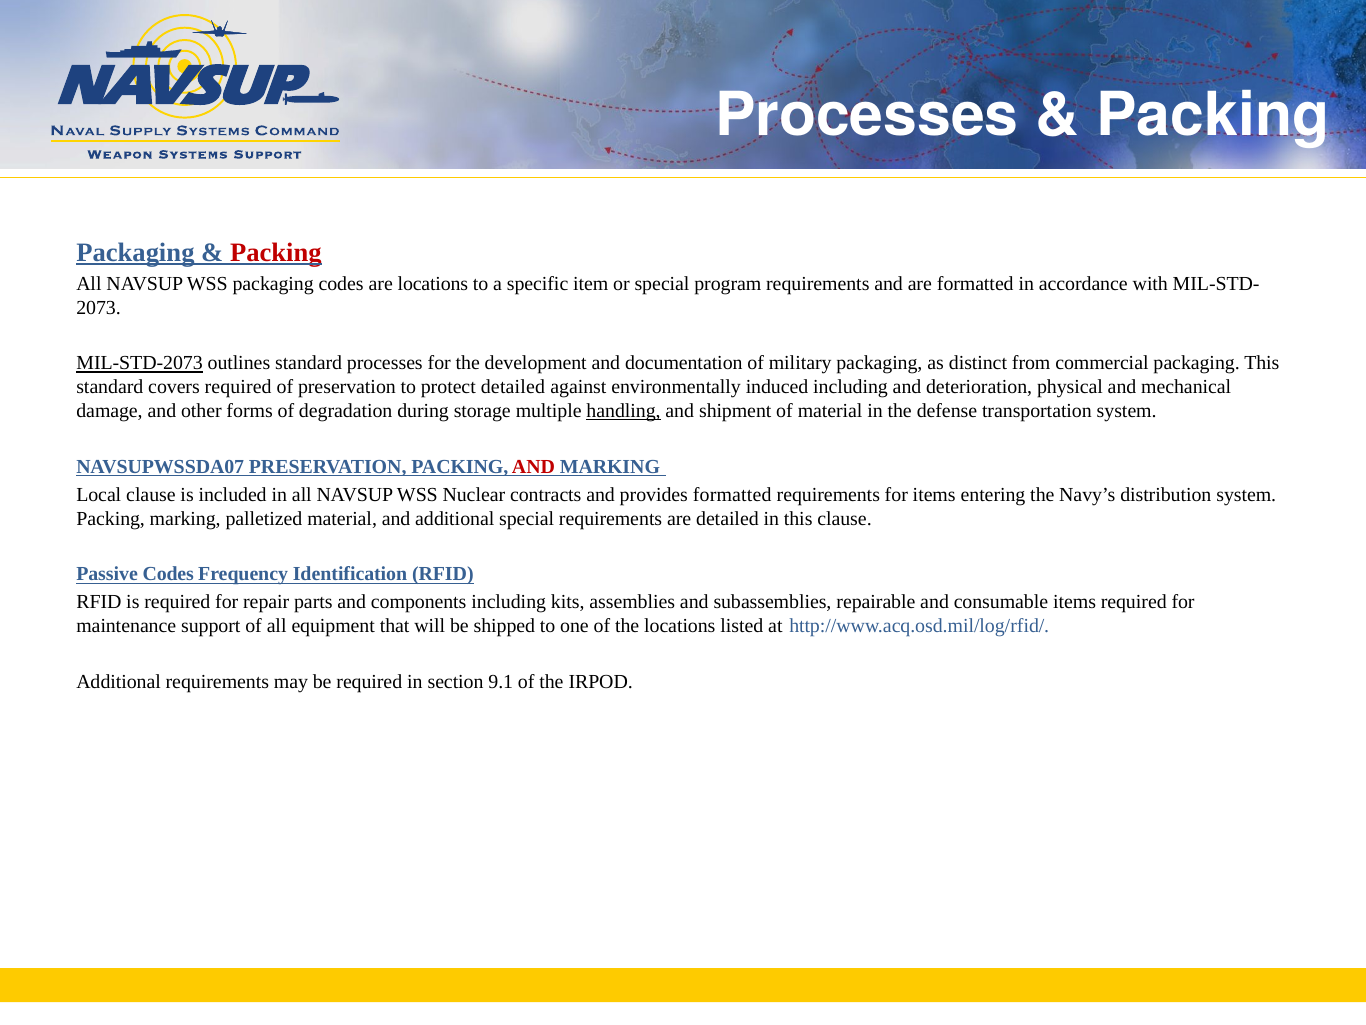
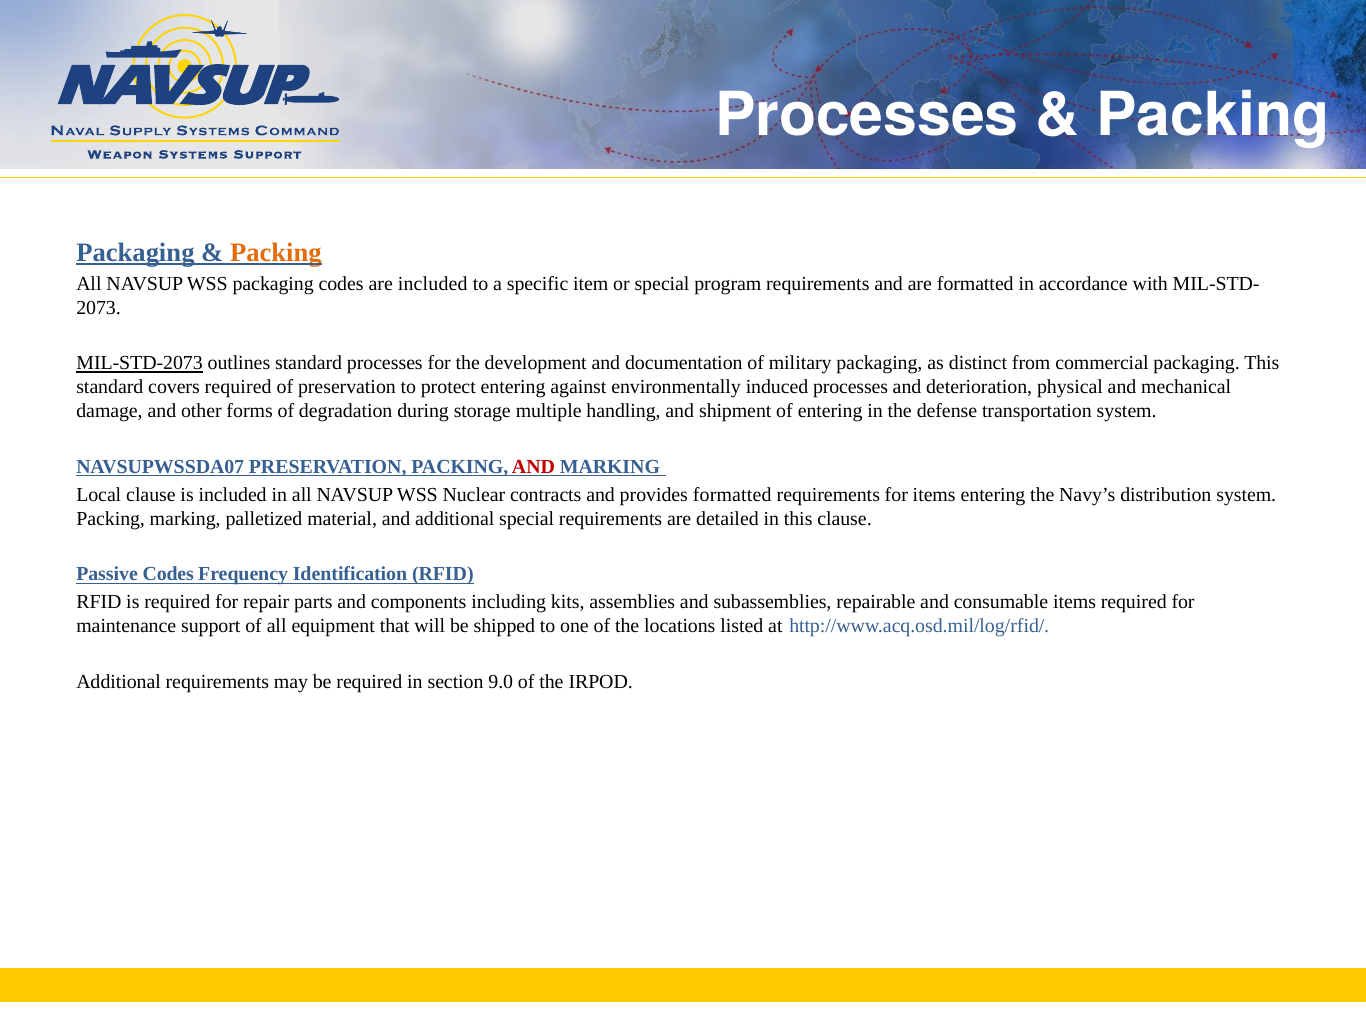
Packing colour: red -> orange (276, 252)
are locations: locations -> included (433, 284)
protect detailed: detailed -> entering (513, 387)
induced including: including -> processes (851, 387)
handling underline: present -> none (624, 411)
of material: material -> entering (830, 411)
9.1: 9.1 -> 9.0 (501, 682)
